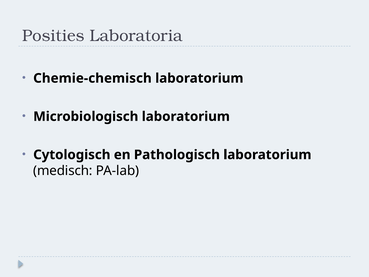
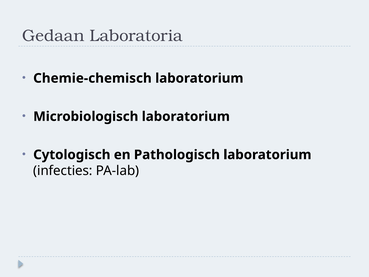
Posities: Posities -> Gedaan (53, 36)
medisch: medisch -> infecties (63, 171)
